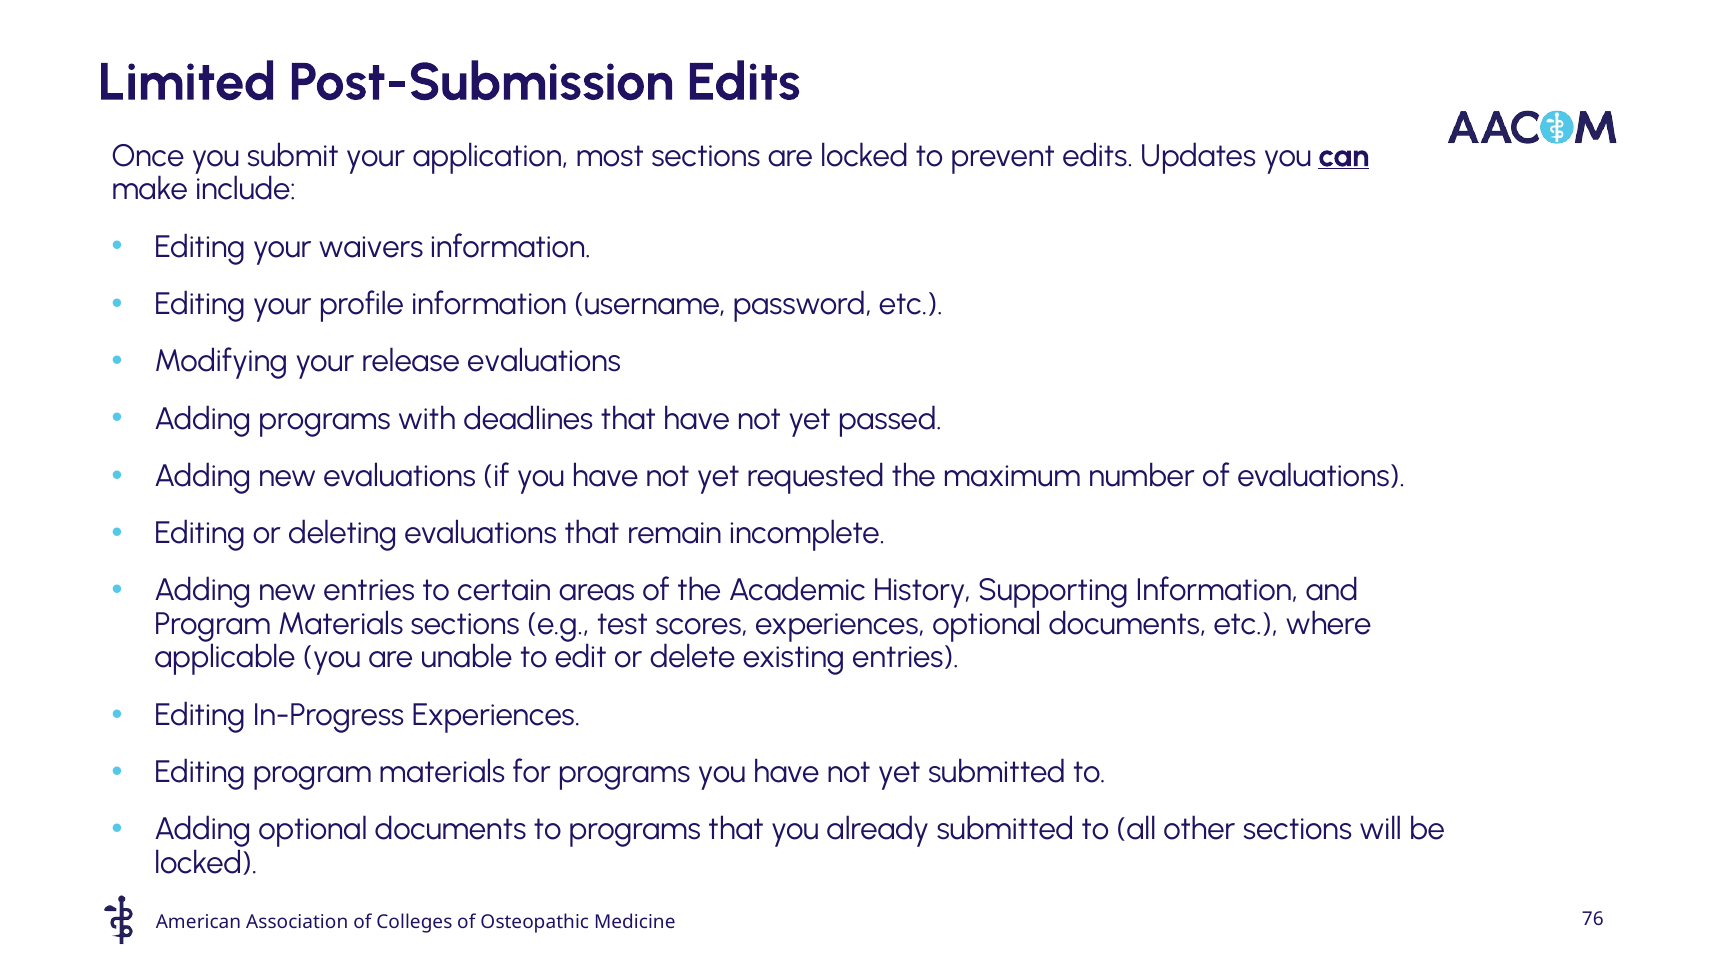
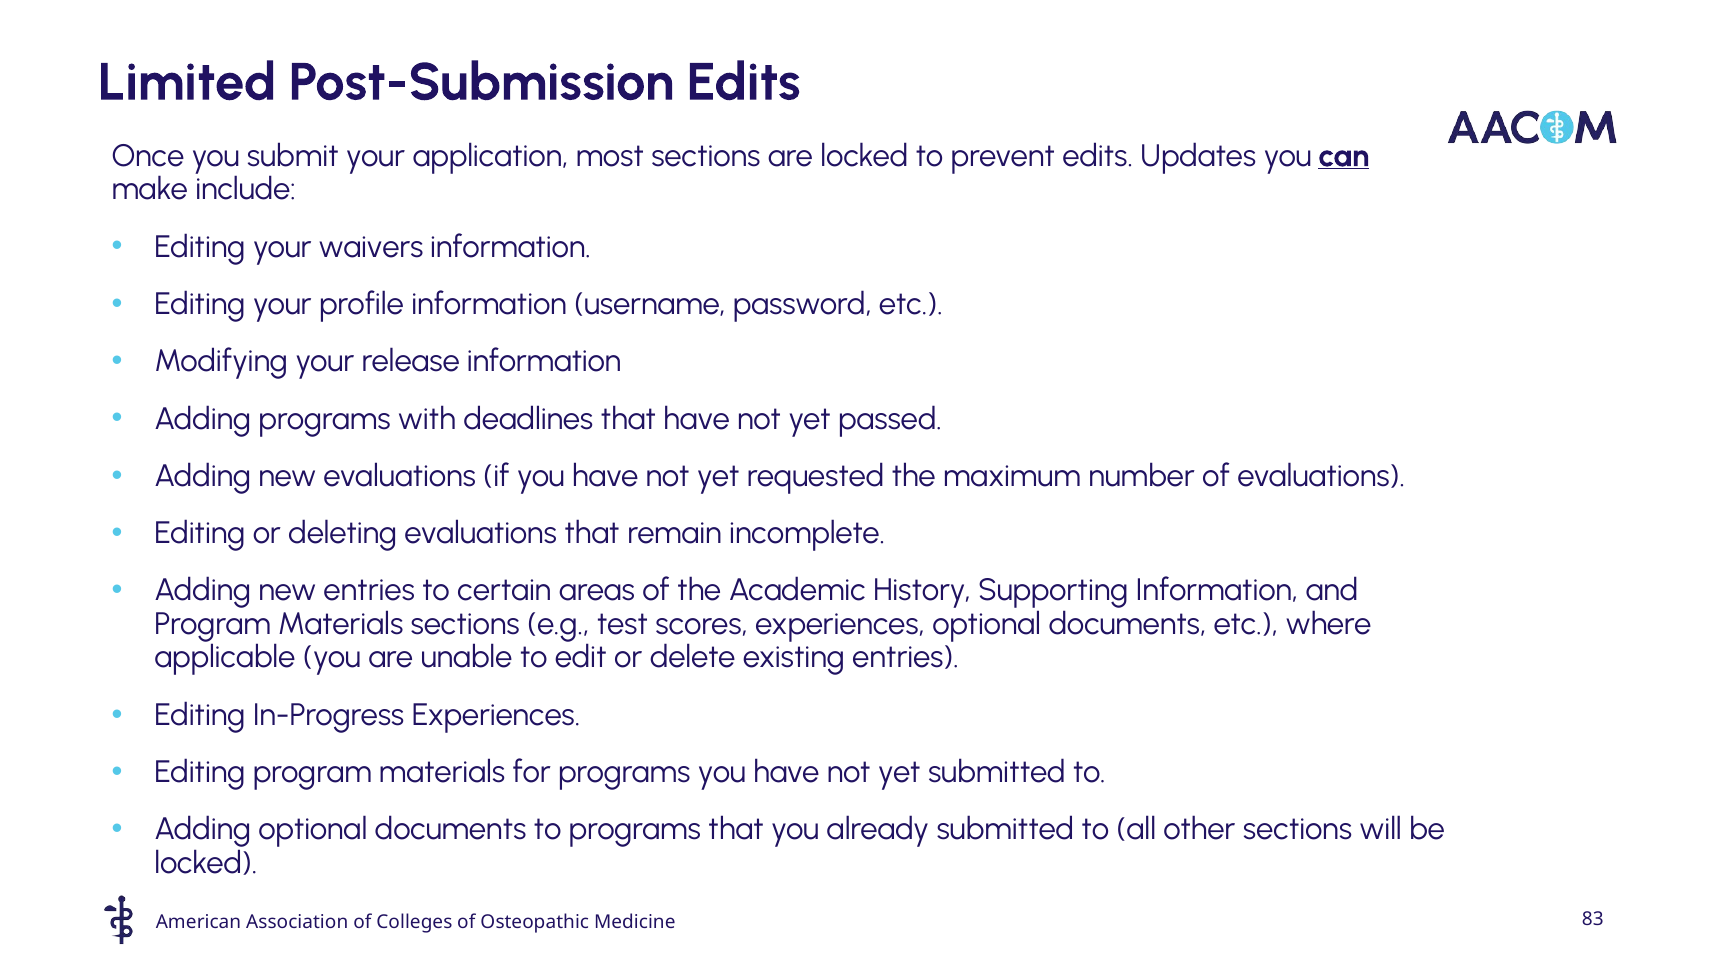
release evaluations: evaluations -> information (544, 361)
76: 76 -> 83 (1593, 920)
